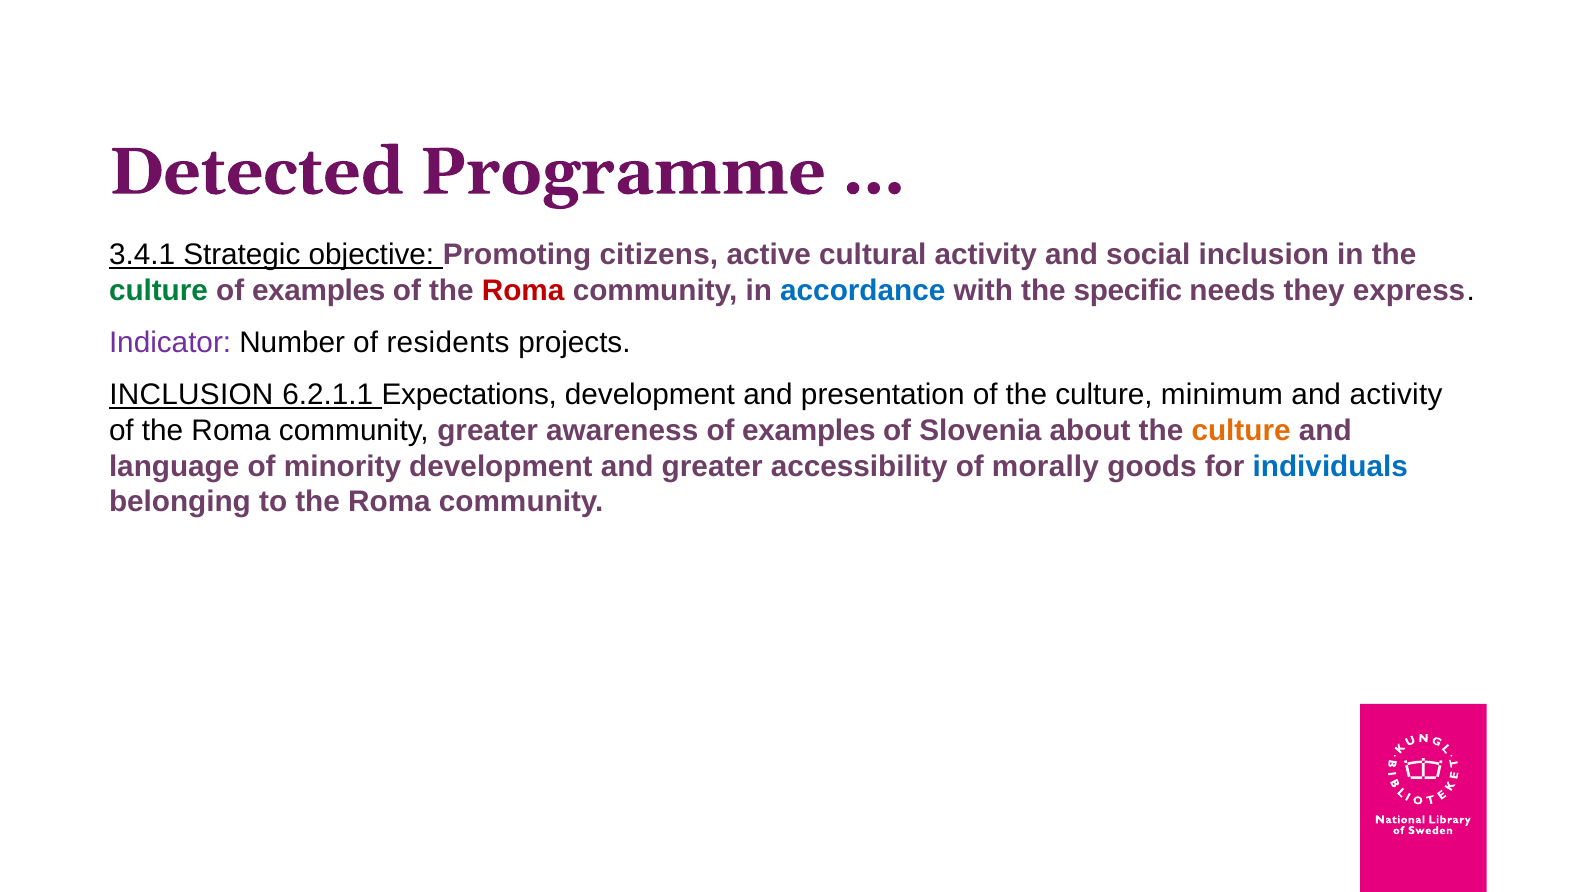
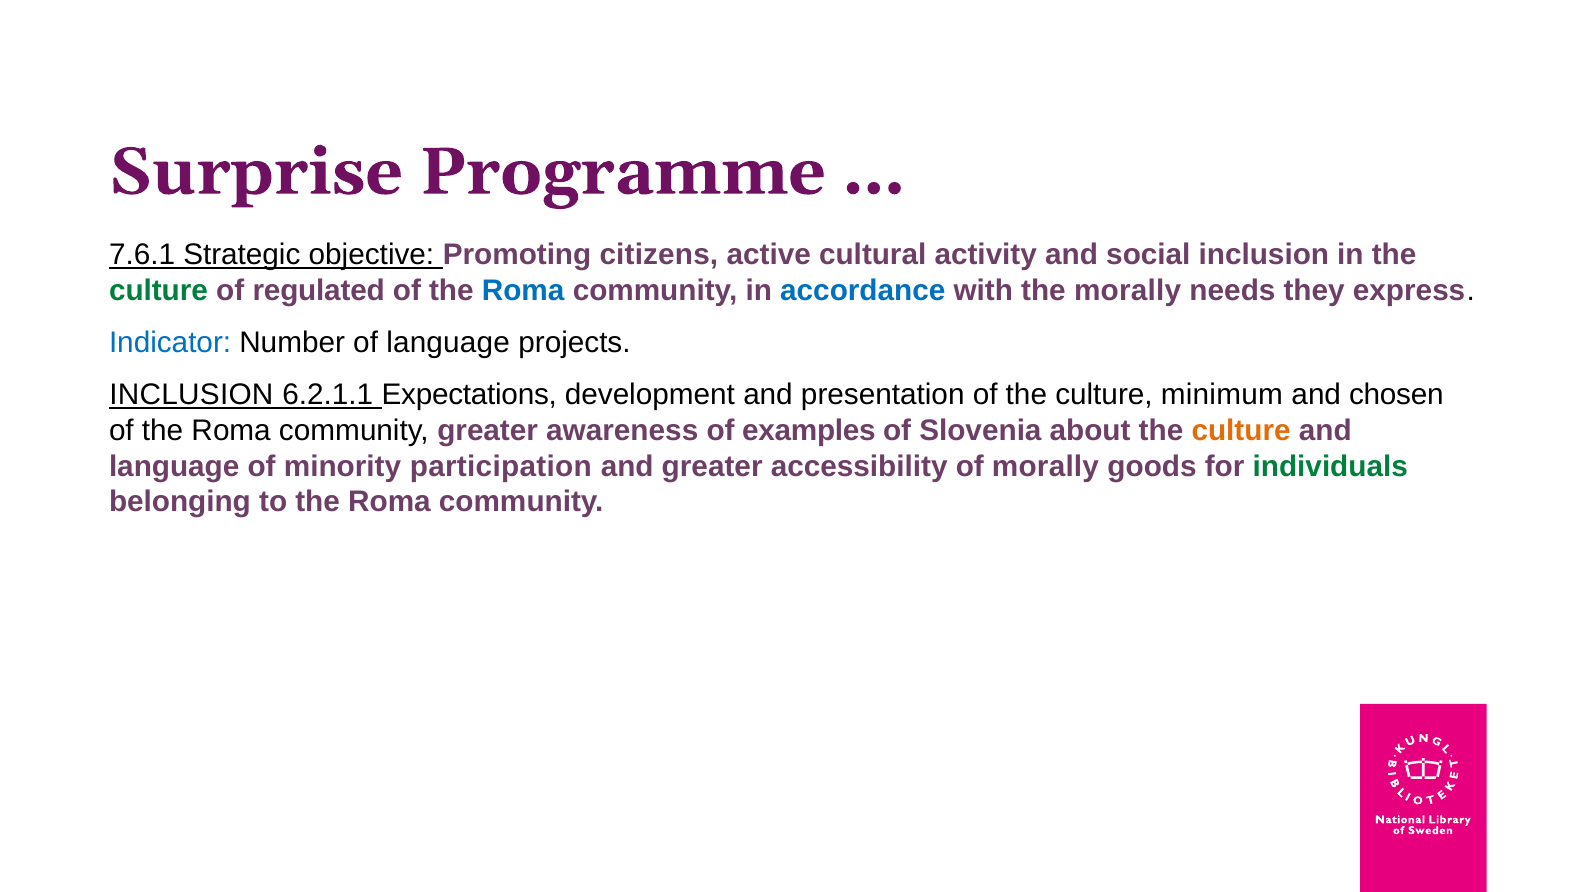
Detected: Detected -> Surprise (256, 172)
3.4.1: 3.4.1 -> 7.6.1 (142, 255)
examples: examples -> regulated (319, 291)
Roma colour: red -> blue (523, 291)
the specific: specific -> morally (1128, 291)
Indicator colour: purple -> blue (170, 343)
of residents: residents -> language (448, 343)
and activity: activity -> chosen (1396, 395)
minority development: development -> participation (501, 466)
individuals colour: blue -> green (1330, 466)
